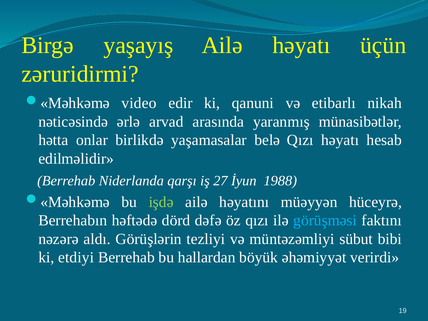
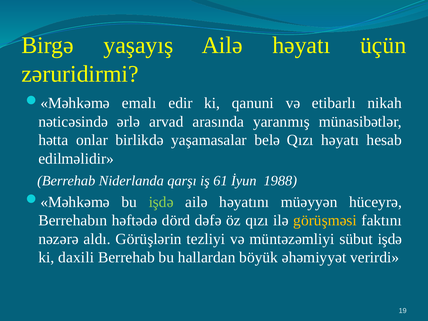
video: video -> emalı (139, 103)
27: 27 -> 61 (220, 181)
görüşməsi colour: light blue -> yellow (325, 220)
sübut bibi: bibi -> işdə (390, 239)
etdiyi: etdiyi -> daxili (76, 258)
